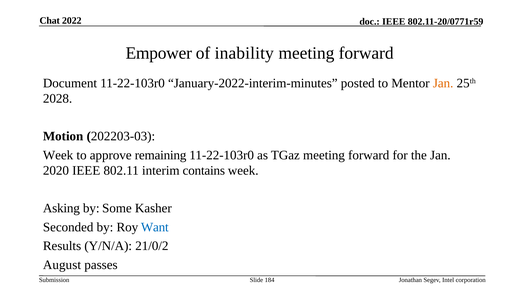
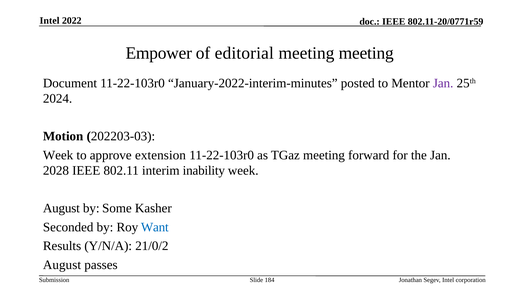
Chat: Chat -> Intel (50, 21)
inability: inability -> editorial (244, 53)
forward: forward -> meeting (366, 53)
Jan colour: orange -> purple (443, 83)
2028: 2028 -> 2024 (58, 99)
remaining: remaining -> extension (160, 155)
2020: 2020 -> 2028 (56, 171)
contains: contains -> inability (204, 171)
Asking: Asking -> August (61, 209)
